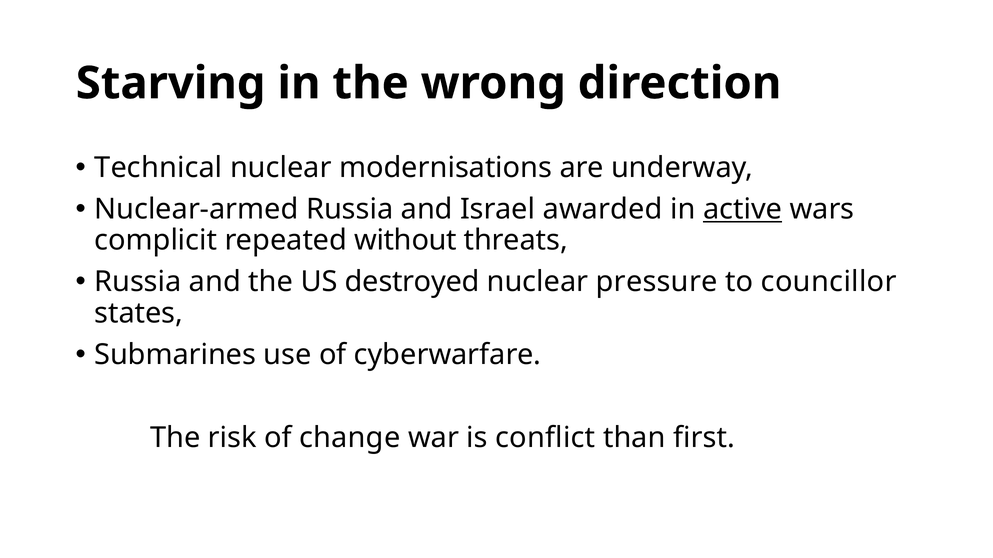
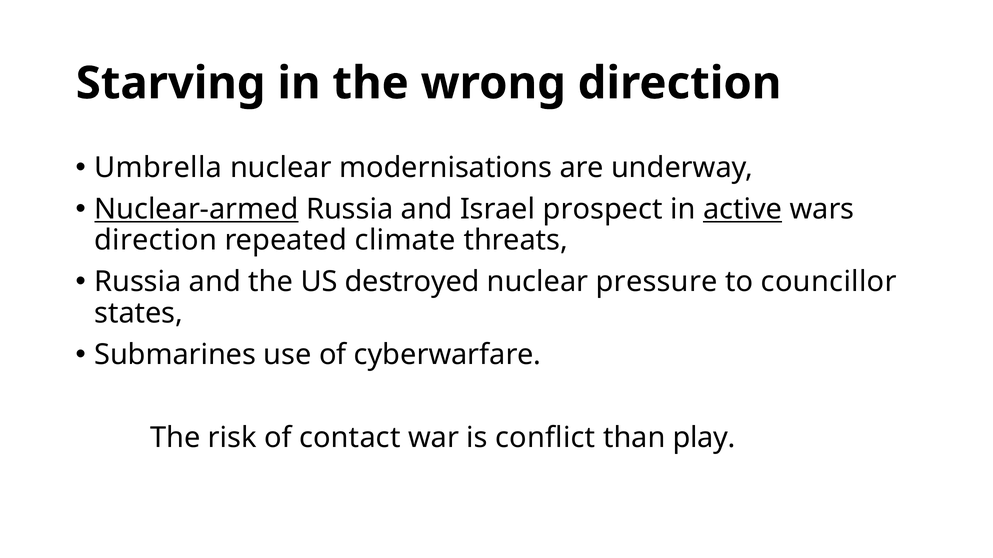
Technical: Technical -> Umbrella (158, 168)
Nuclear‐armed underline: none -> present (196, 209)
awarded: awarded -> prospect (603, 209)
complicit: complicit -> direction (156, 241)
without: without -> climate (405, 241)
change: change -> contact (350, 438)
first: first -> play (704, 438)
